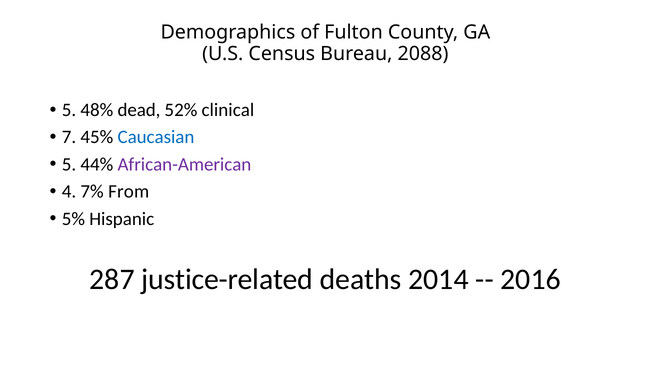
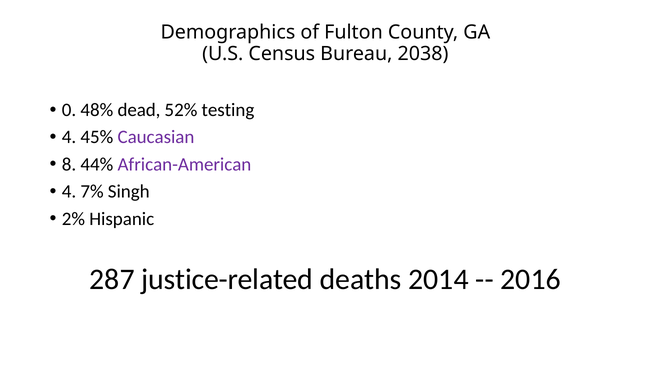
2088: 2088 -> 2038 (423, 54)
5: 5 -> 0 (69, 110)
clinical: clinical -> testing (228, 110)
7: 7 -> 4 (69, 137)
Caucasian colour: blue -> purple (156, 137)
5: 5 -> 8 (69, 165)
From: From -> Singh (129, 192)
5%: 5% -> 2% (73, 219)
